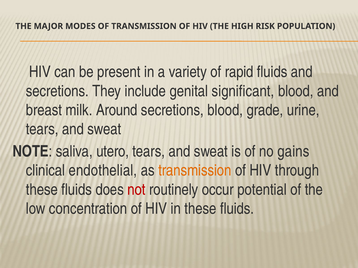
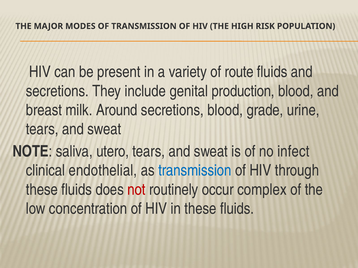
rapid: rapid -> route (239, 72)
significant: significant -> production (243, 91)
gains: gains -> infect (293, 152)
transmission colour: orange -> blue (195, 171)
potential: potential -> complex (262, 190)
